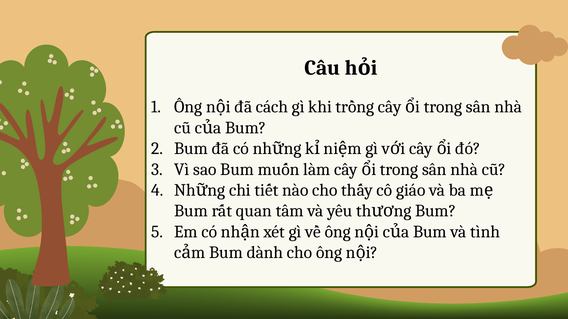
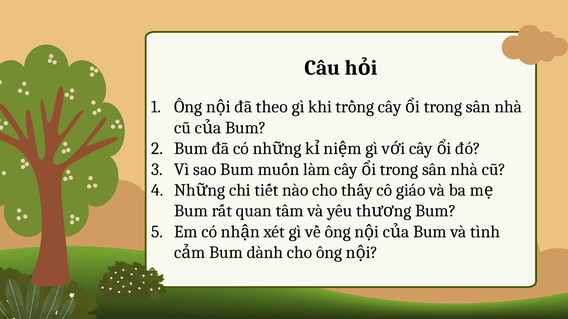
cách: cách -> theo (272, 107)
